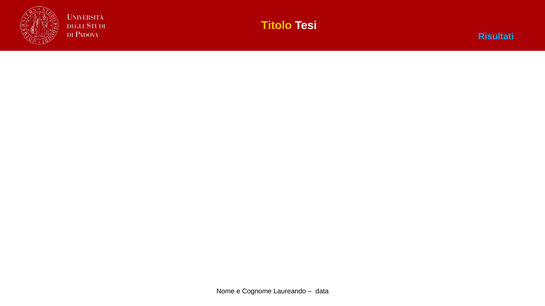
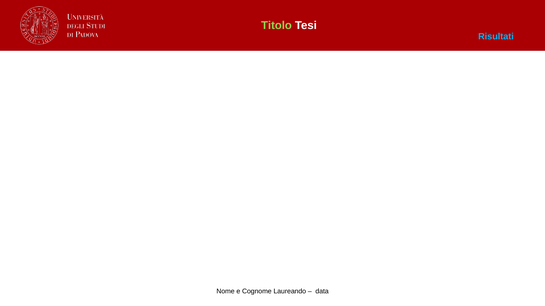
Titolo colour: yellow -> light green (276, 26)
